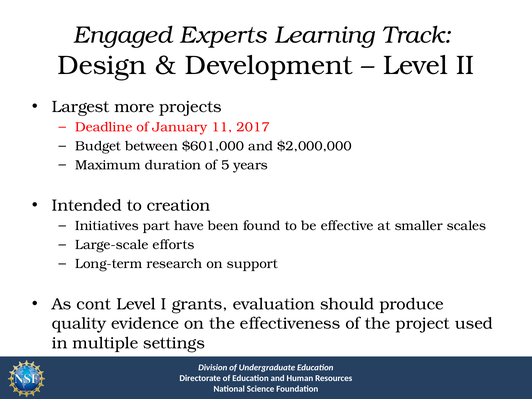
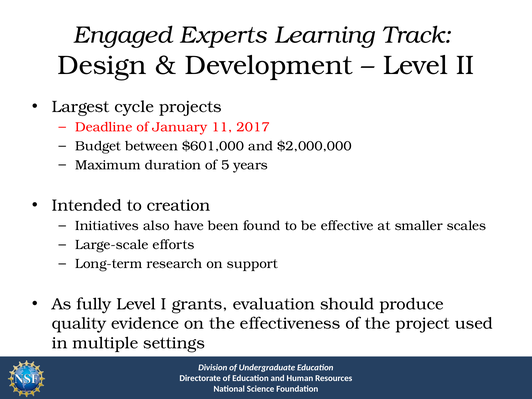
more: more -> cycle (134, 107)
part: part -> also (156, 226)
cont: cont -> fully (94, 304)
